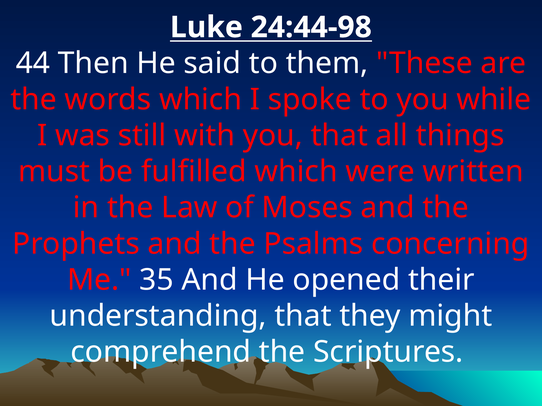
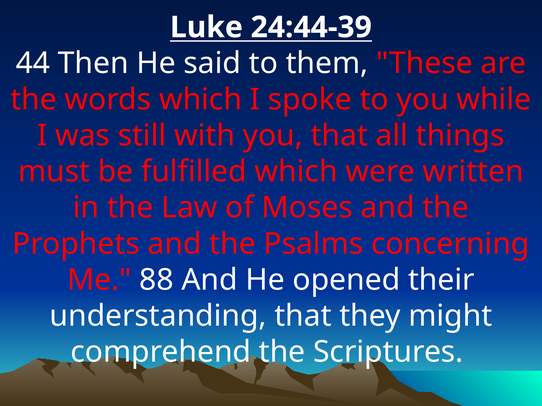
24:44-98: 24:44-98 -> 24:44-39 (311, 27)
35: 35 -> 88 (157, 280)
